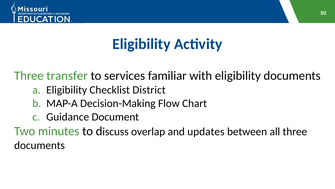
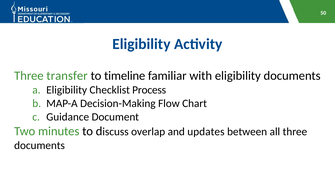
services: services -> timeline (125, 76)
District: District -> Process (149, 90)
